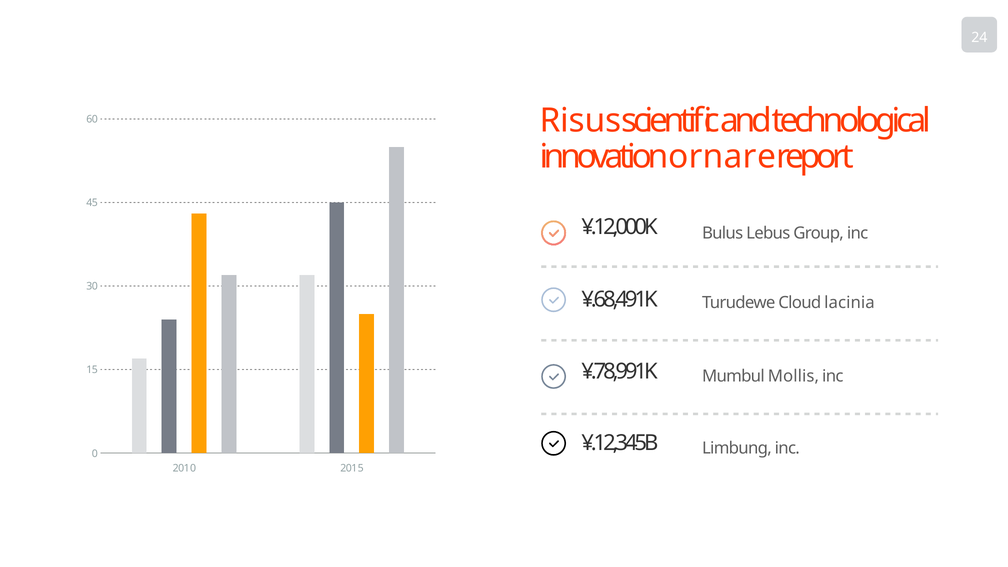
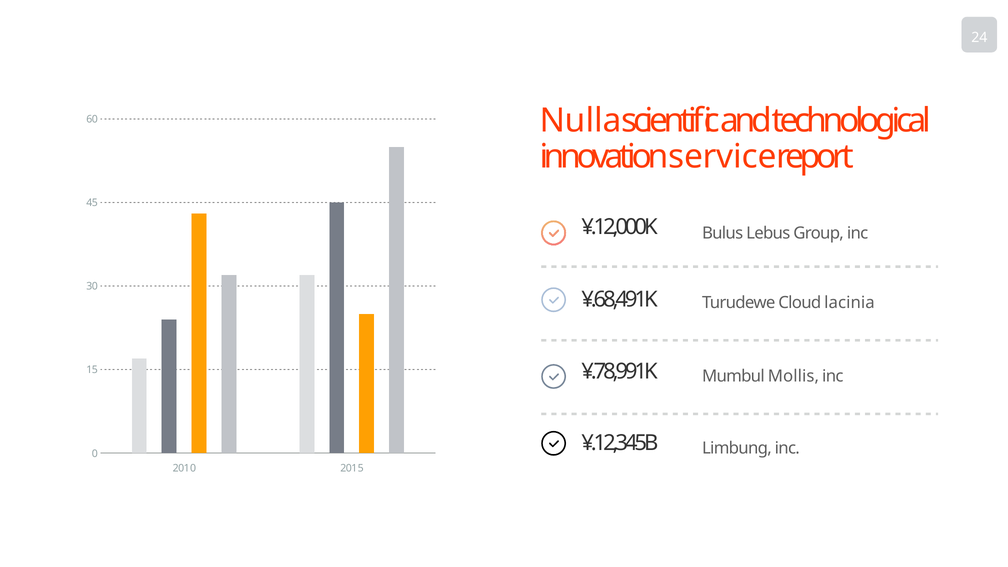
Risus: Risus -> Nulla (580, 121)
ornare: ornare -> service (722, 157)
